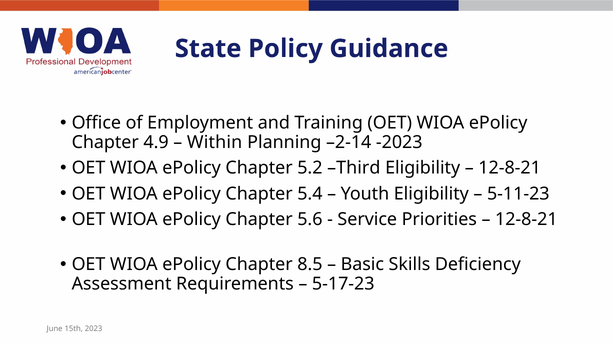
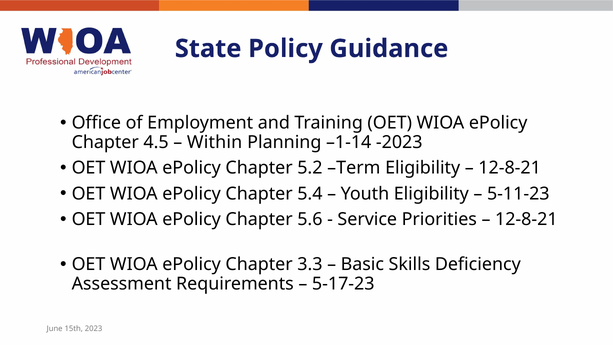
4.9: 4.9 -> 4.5 (156, 142)
–2-14: –2-14 -> –1-14 (349, 142)
Third: Third -> Term (354, 168)
8.5: 8.5 -> 3.3 (310, 264)
